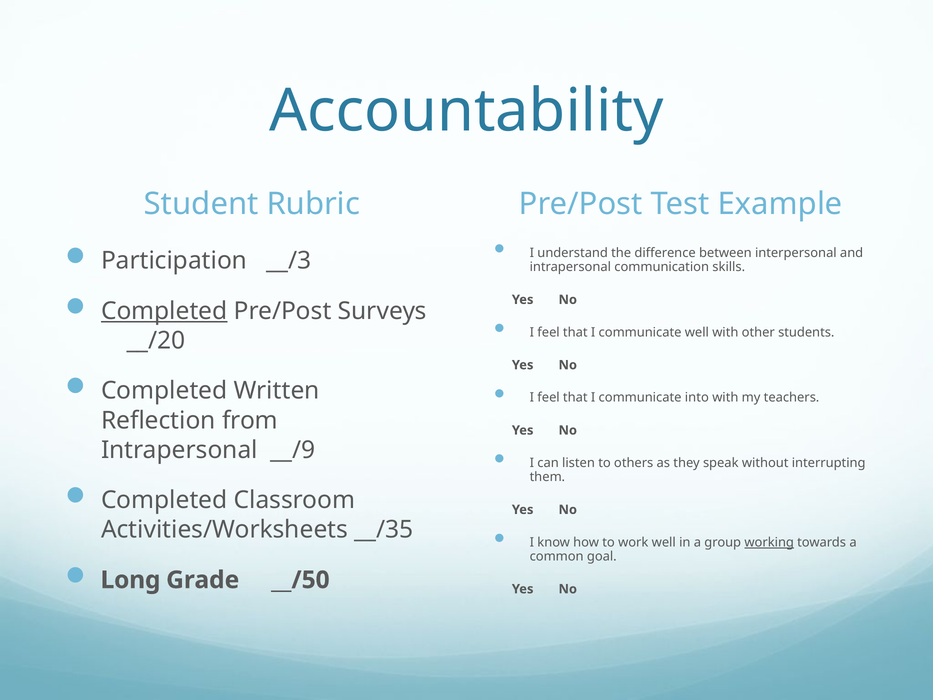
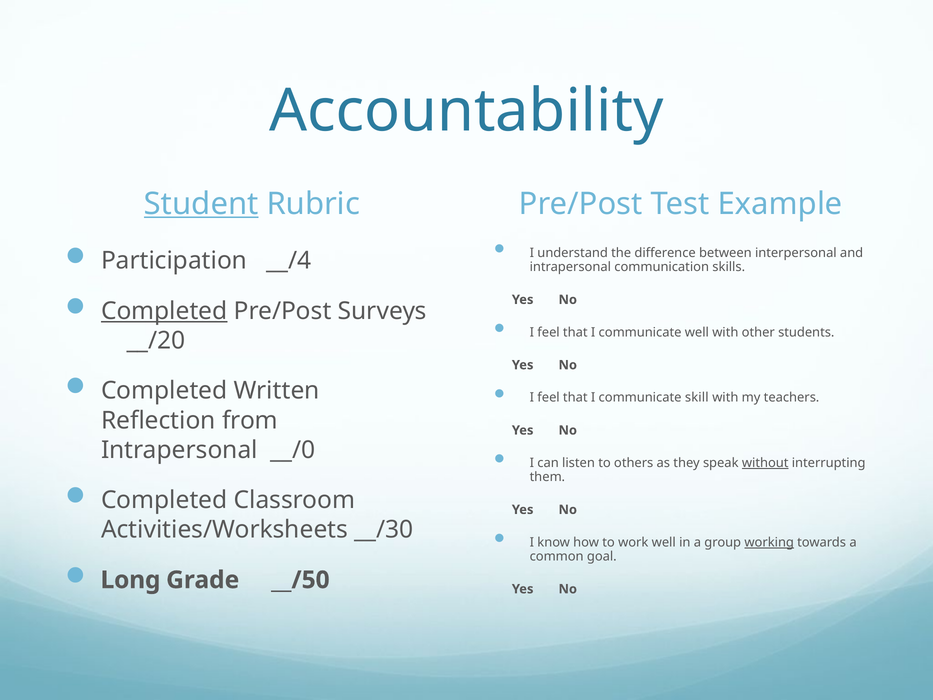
Student underline: none -> present (201, 204)
__/3: __/3 -> __/4 (289, 261)
into: into -> skill (697, 398)
__/9: __/9 -> __/0 (293, 450)
without underline: none -> present (765, 463)
__/35: __/35 -> __/30 (384, 530)
